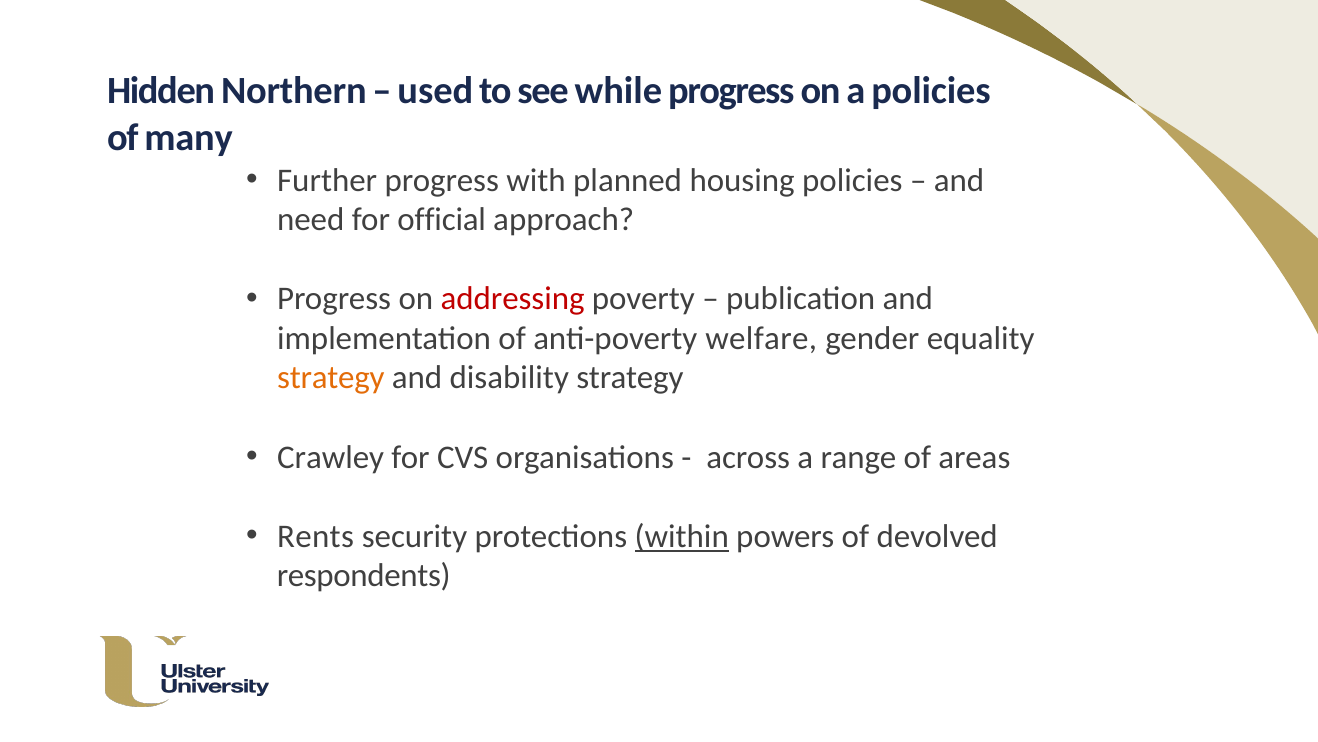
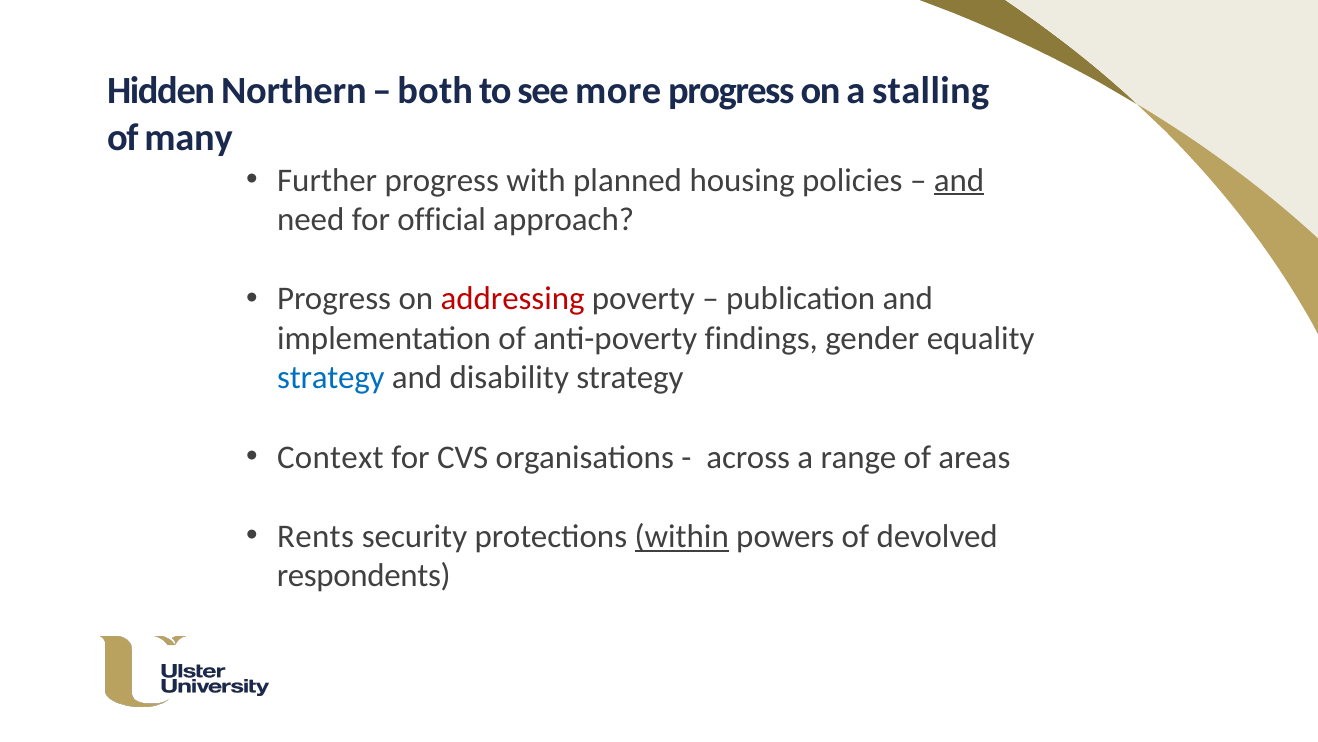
used: used -> both (435, 91)
while: while -> more (618, 91)
a policies: policies -> stalling (931, 91)
and underline: none -> present (959, 180)
welfare: welfare -> findings (761, 338)
strategy colour: orange -> blue (331, 378)
Crawley: Crawley -> Context (330, 457)
